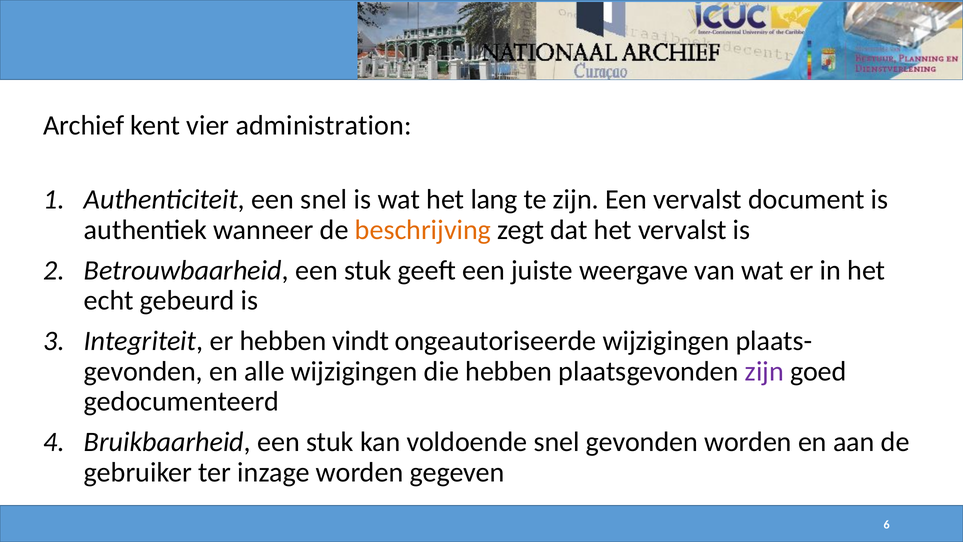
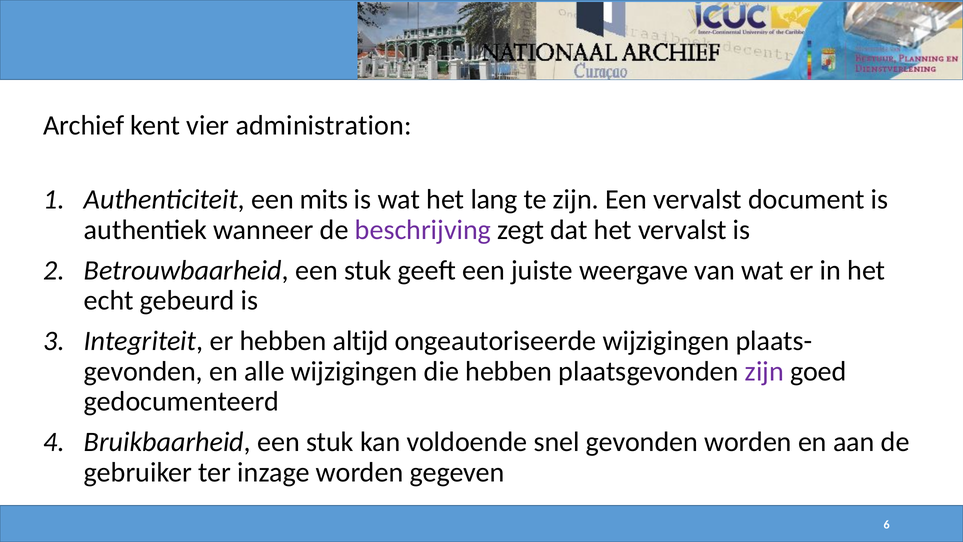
een snel: snel -> mits (324, 199)
beschrijving colour: orange -> purple (423, 230)
vindt: vindt -> altijd (361, 341)
